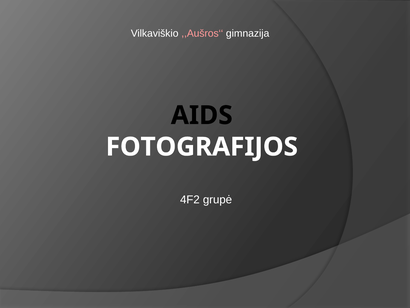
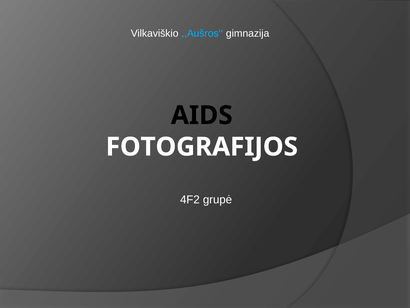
,,Aušros‘‘ colour: pink -> light blue (202, 33)
